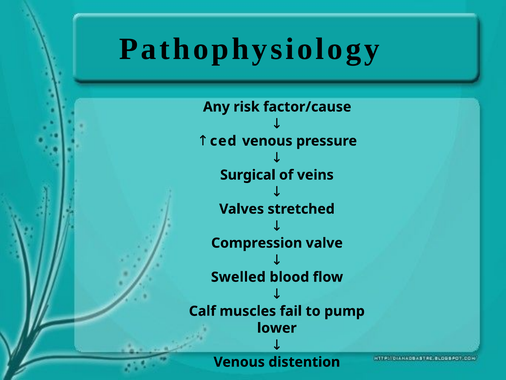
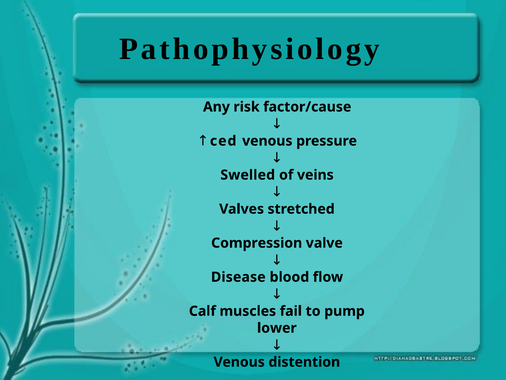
Surgical: Surgical -> Swelled (248, 175)
Swelled: Swelled -> Disease (238, 277)
